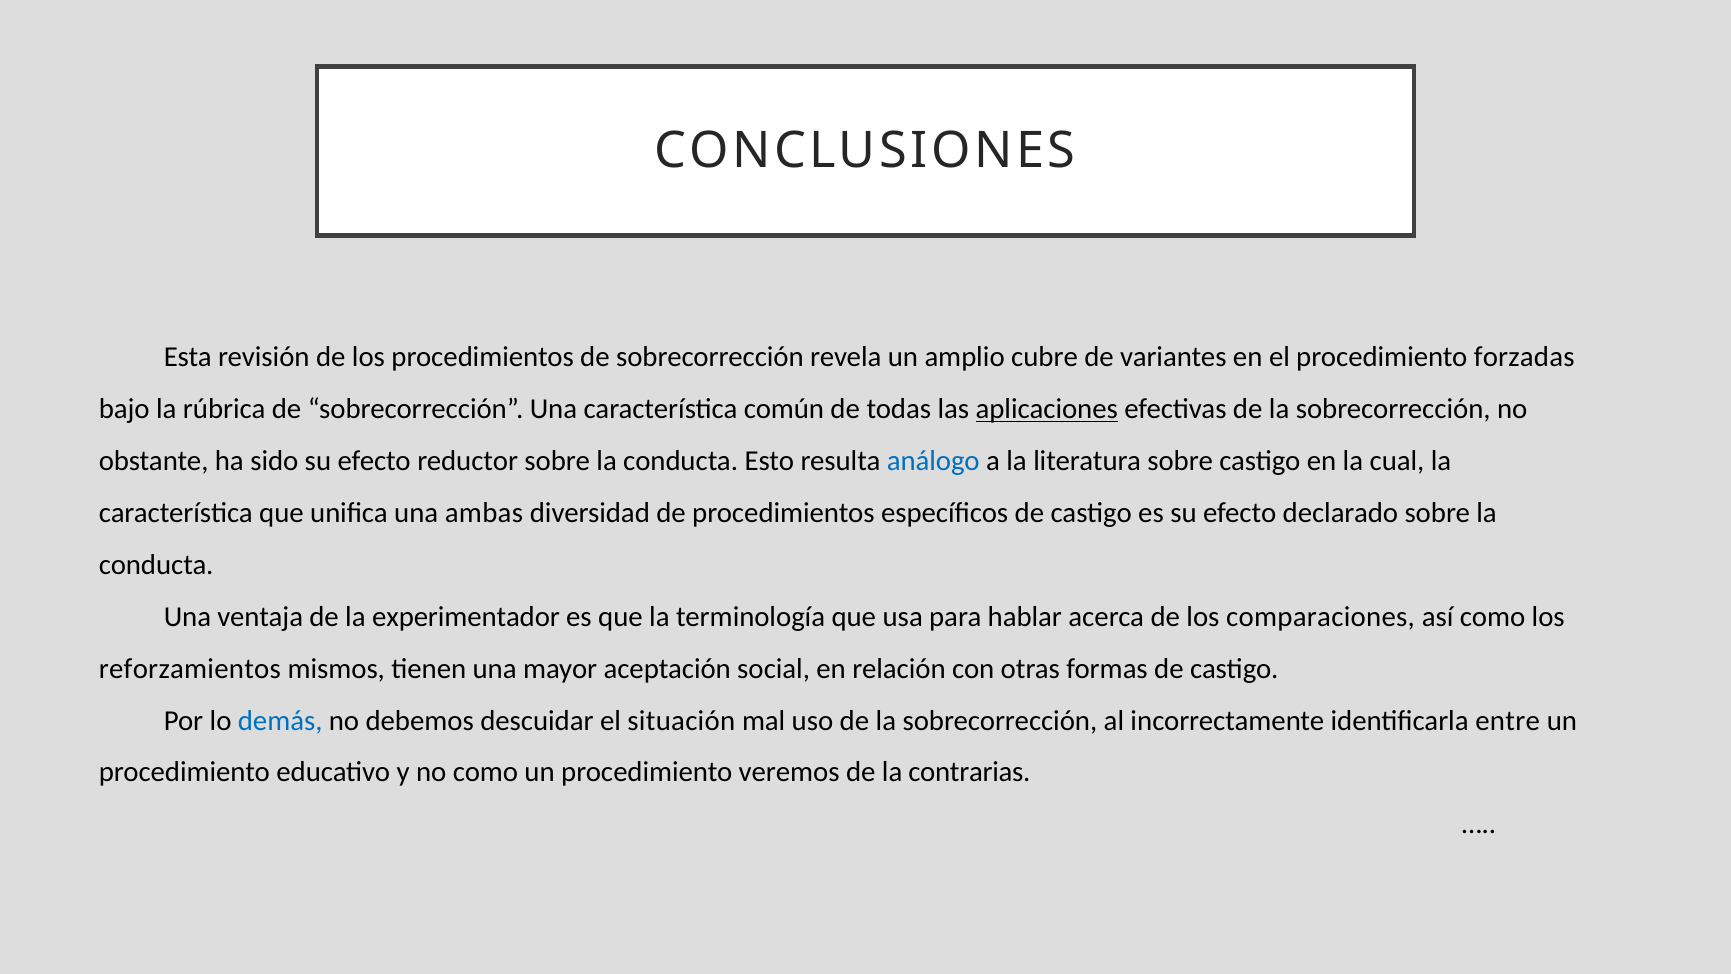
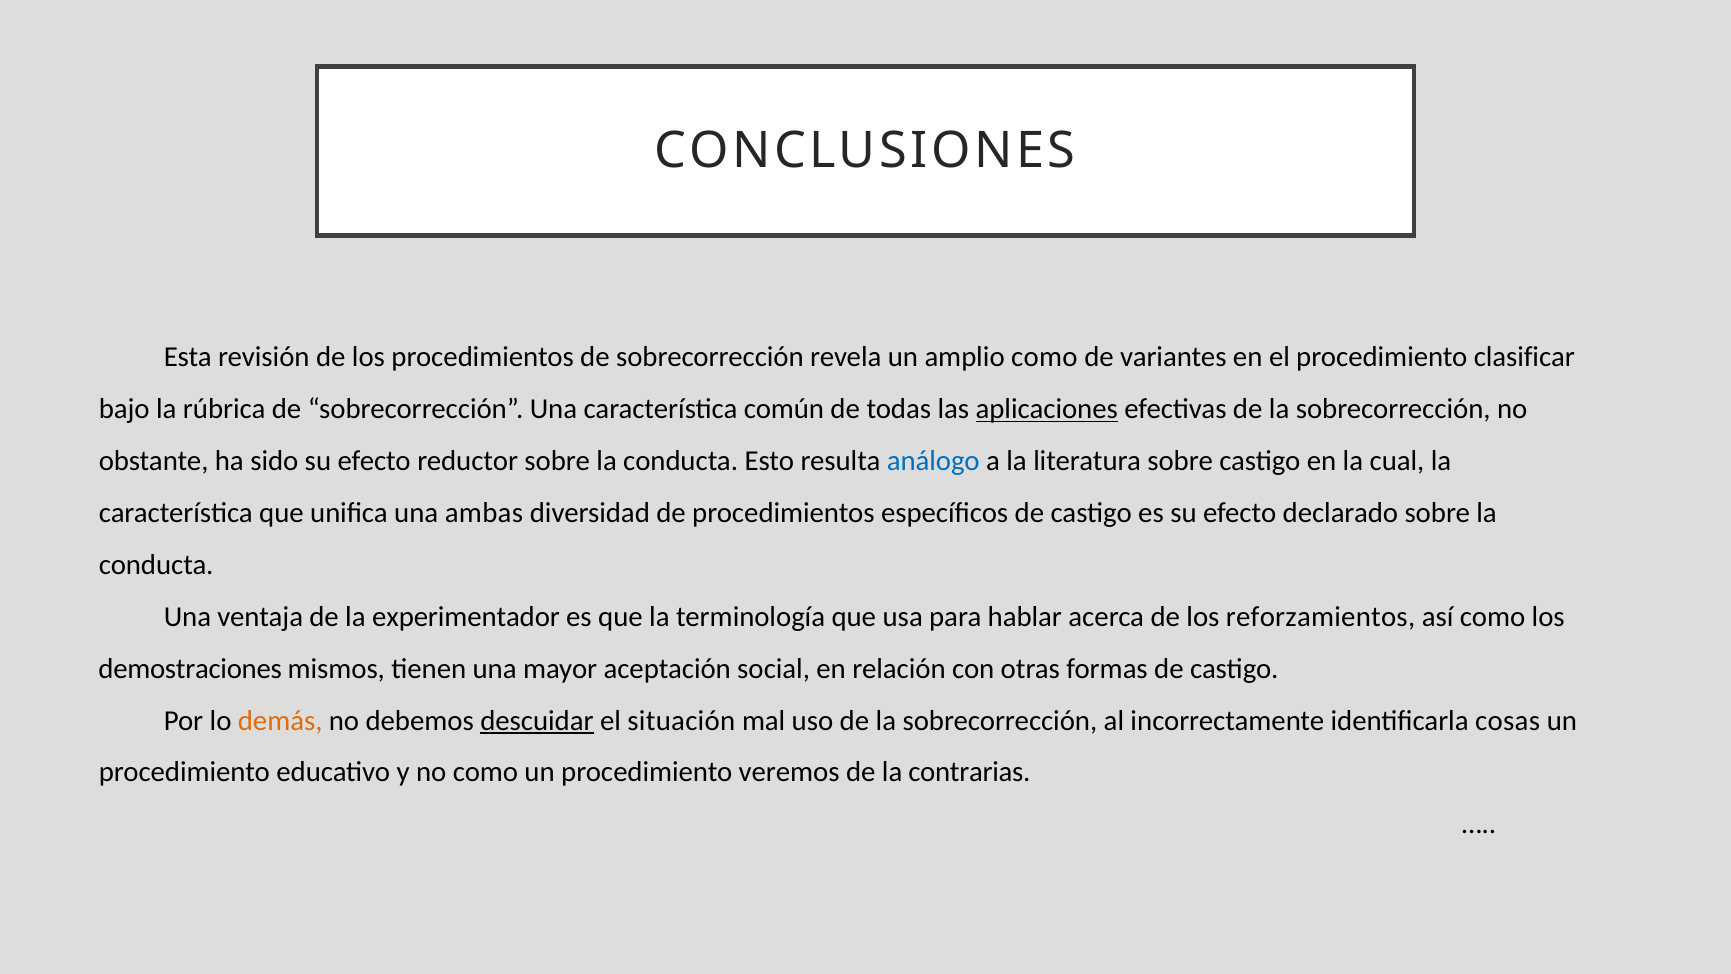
amplio cubre: cubre -> como (1044, 357)
forzadas: forzadas -> clasificar (1524, 357)
comparaciones: comparaciones -> reforzamientos (1321, 617)
reforzamientos: reforzamientos -> demostraciones (190, 668)
demás colour: blue -> orange (280, 720)
descuidar underline: none -> present (537, 720)
entre: entre -> cosas (1508, 720)
